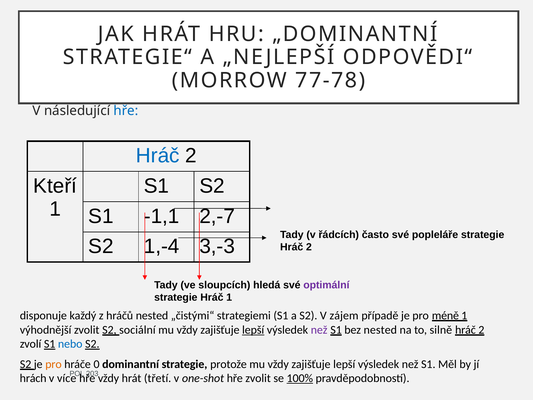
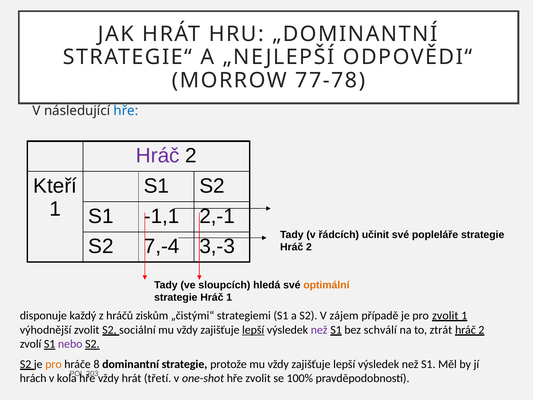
Hráč colour: blue -> purple (158, 156)
2,-7: 2,-7 -> 2,-1 (217, 216)
často: často -> učinit (375, 235)
1,-4: 1,-4 -> 7,-4 (162, 246)
optimální colour: purple -> orange (326, 285)
hráčů nested: nested -> ziskům (152, 315)
pro méně: méně -> zvolit (445, 315)
bez nested: nested -> schválí (380, 330)
silně: silně -> ztrát (441, 330)
nebo colour: blue -> purple (70, 344)
0: 0 -> 8 (97, 364)
více: více -> kola (67, 378)
100% underline: present -> none (300, 378)
